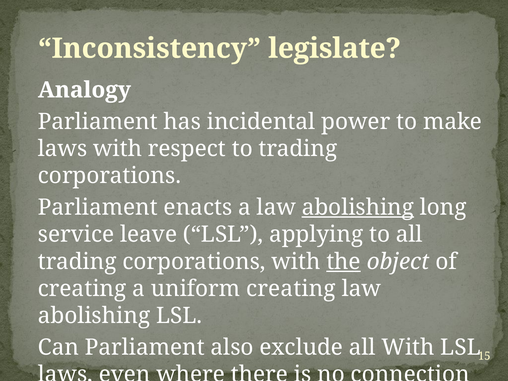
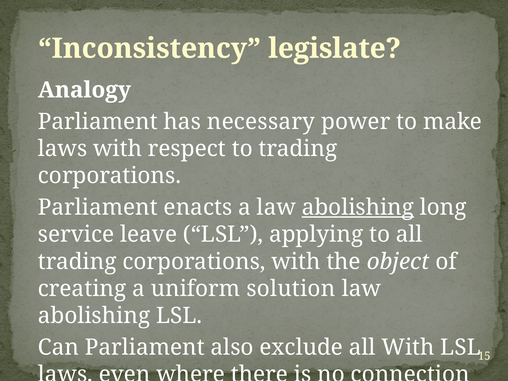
incidental: incidental -> necessary (261, 122)
the underline: present -> none (344, 262)
uniform creating: creating -> solution (291, 289)
